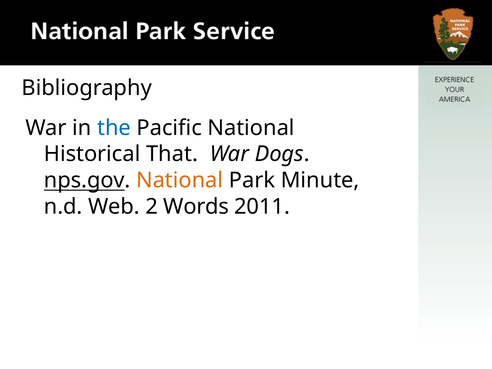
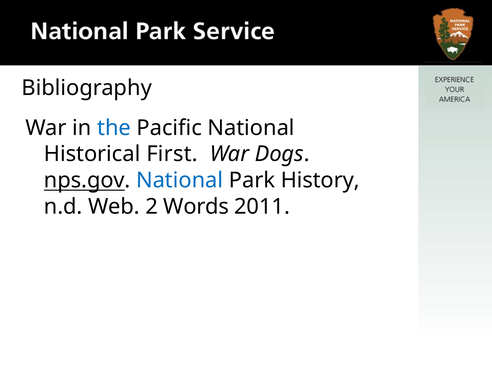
That: That -> First (172, 154)
National colour: orange -> blue (180, 180)
Minute: Minute -> History (320, 180)
